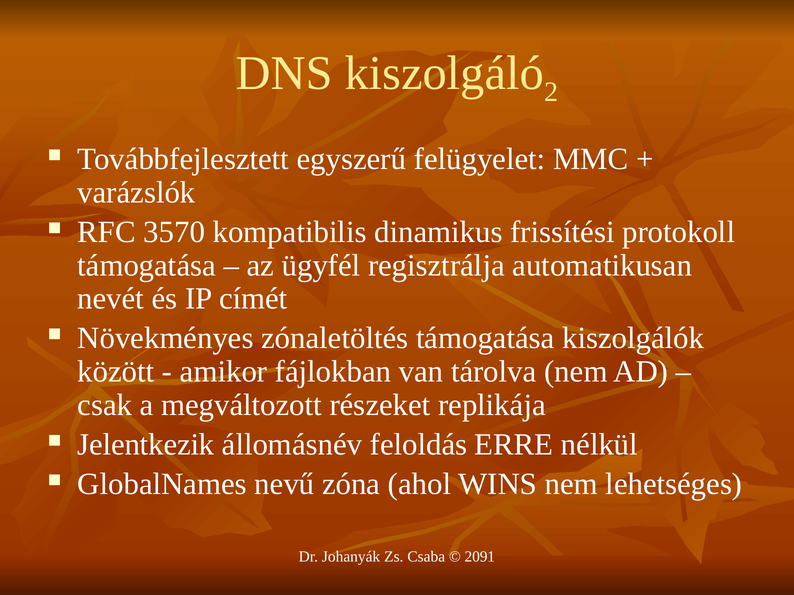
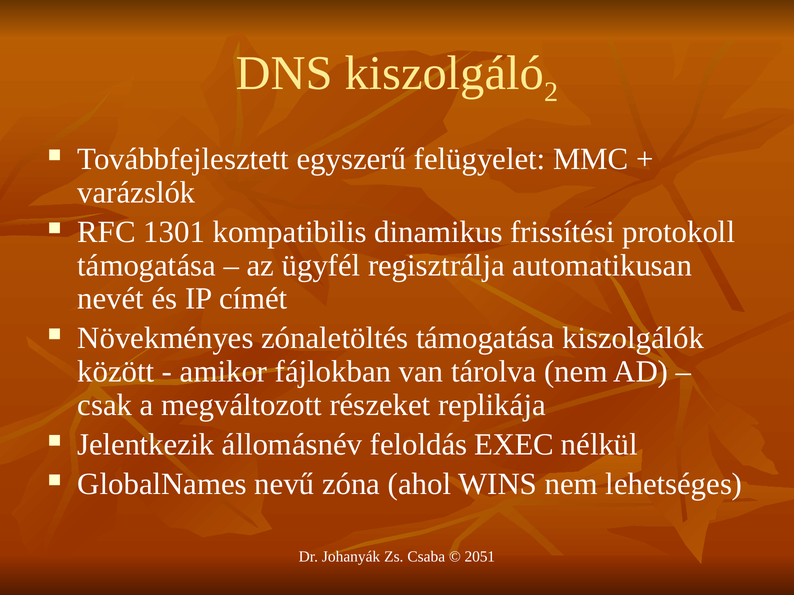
3570: 3570 -> 1301 (174, 232)
ERRE: ERRE -> EXEC (514, 445)
2091: 2091 -> 2051 (480, 557)
